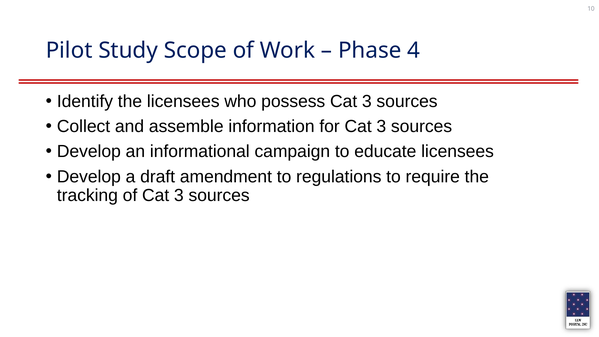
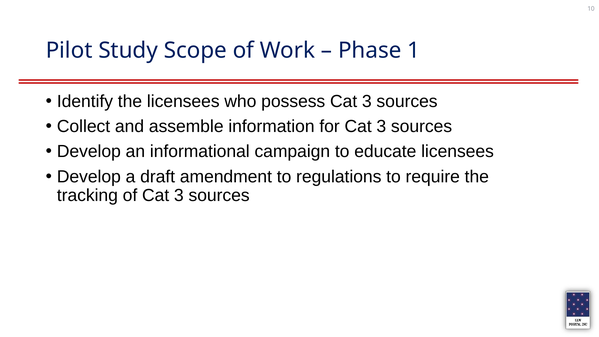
4: 4 -> 1 (414, 50)
